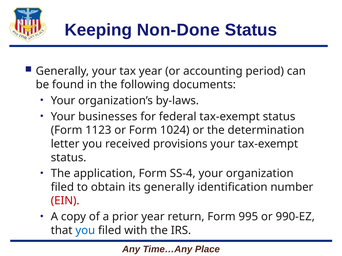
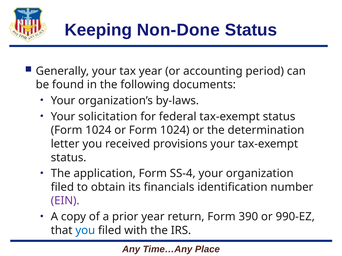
businesses: businesses -> solicitation (108, 117)
1123: 1123 -> 1024 (98, 130)
its generally: generally -> financials (169, 187)
EIN colour: red -> purple (65, 201)
995: 995 -> 390 (248, 217)
